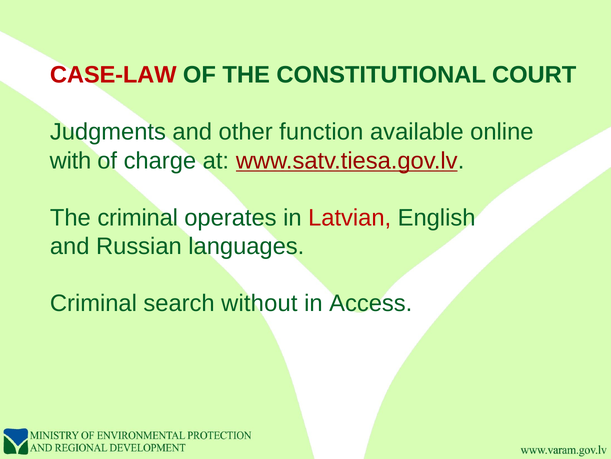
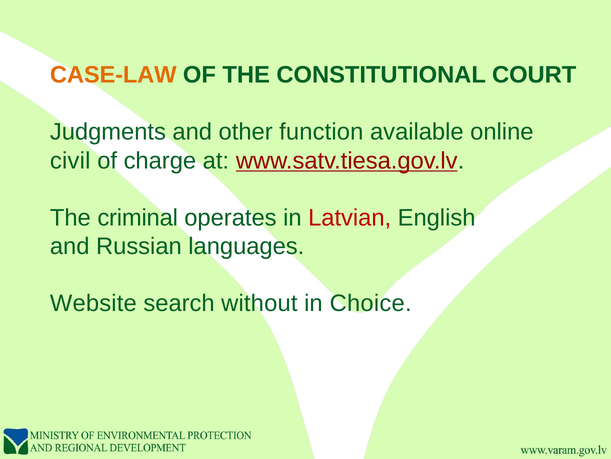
CASE-LAW colour: red -> orange (113, 75)
with: with -> civil (70, 160)
Criminal: Criminal -> Website (93, 303)
Access: Access -> Choice (371, 303)
